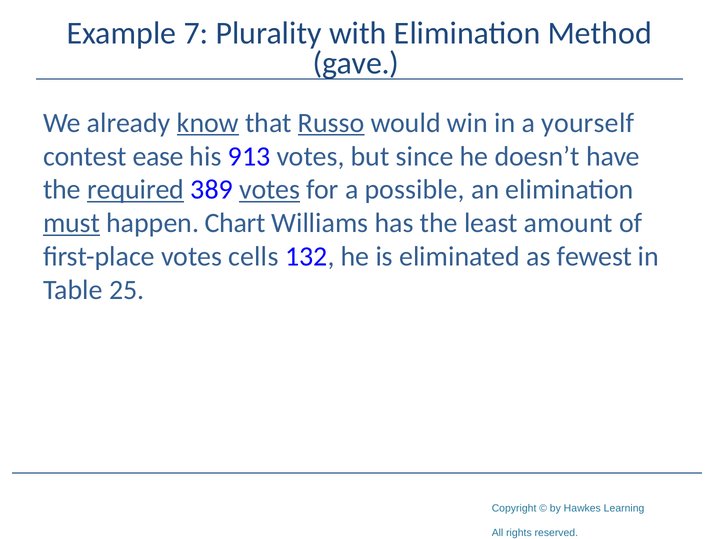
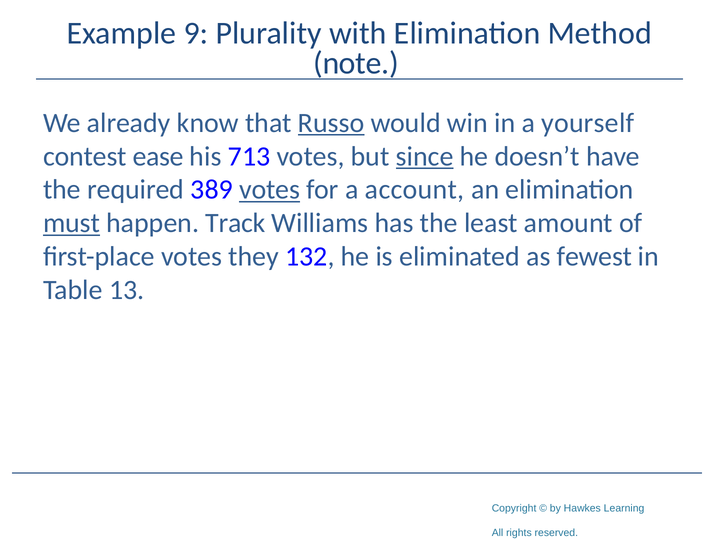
7: 7 -> 9 (196, 33)
gave: gave -> note (356, 63)
know underline: present -> none (208, 123)
913: 913 -> 713 (249, 156)
since underline: none -> present (425, 156)
required underline: present -> none (136, 190)
possible: possible -> account (415, 190)
Chart: Chart -> Track (235, 223)
cells: cells -> they (254, 257)
25: 25 -> 13 (127, 290)
